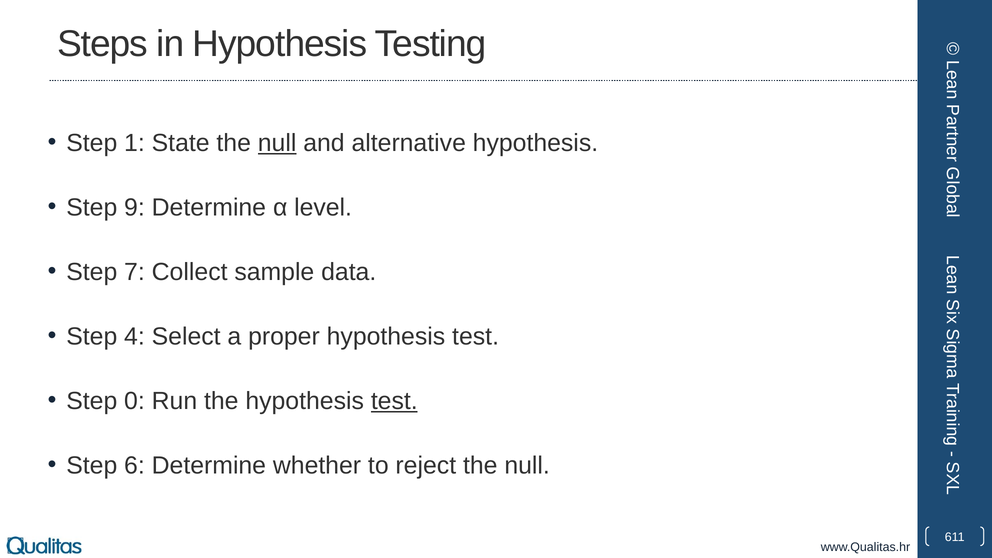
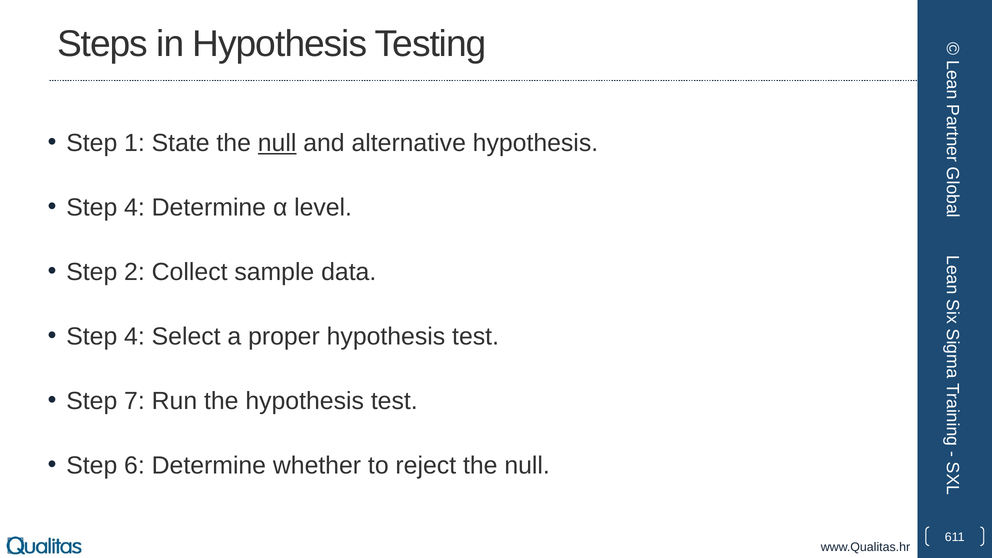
9: 9 -> 4 (134, 208)
7: 7 -> 2 (134, 272)
0: 0 -> 7 (134, 401)
test underline: present -> none (394, 401)
